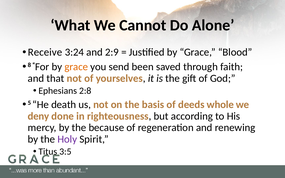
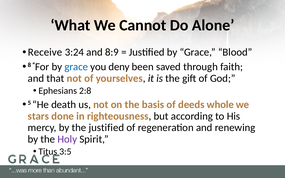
2:9: 2:9 -> 8:9 (112, 52)
grace colour: orange -> blue (76, 67)
send: send -> deny (119, 67)
deny: deny -> stars (38, 116)
the because: because -> justified (106, 128)
